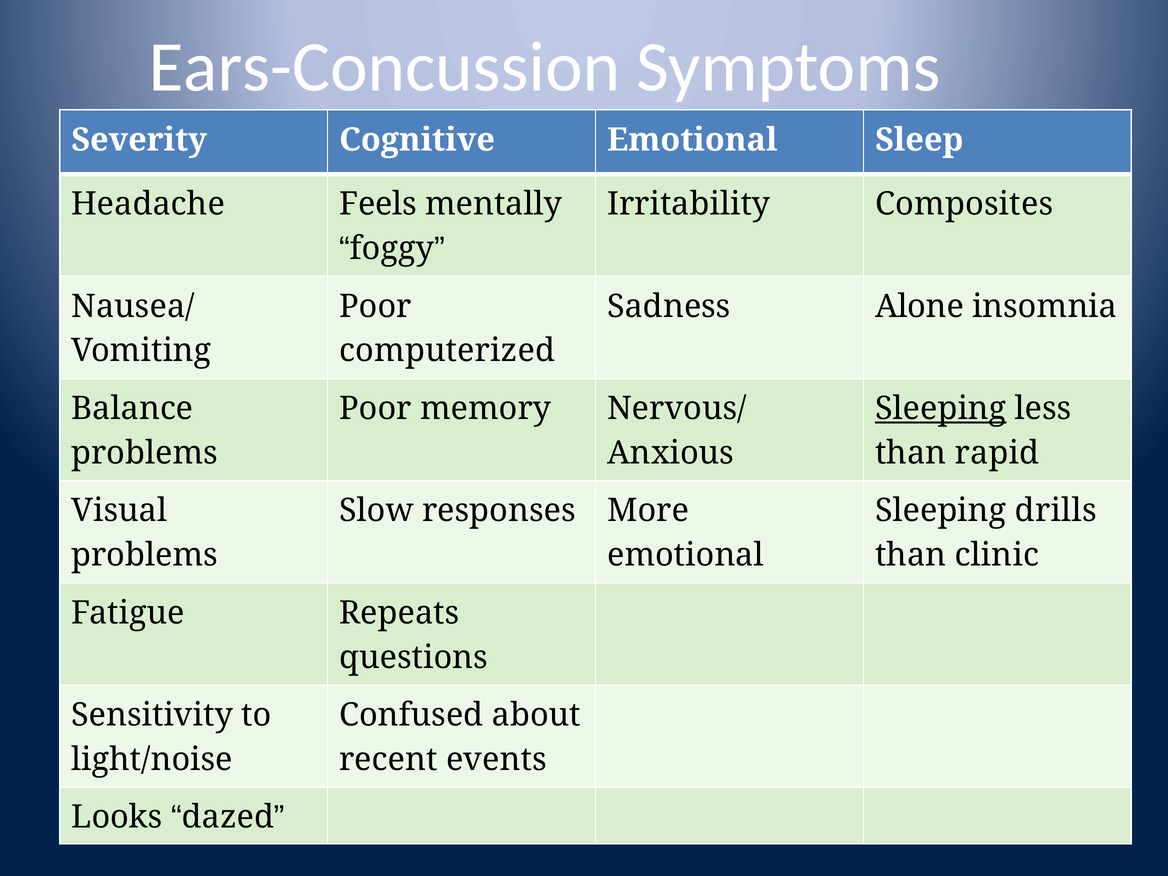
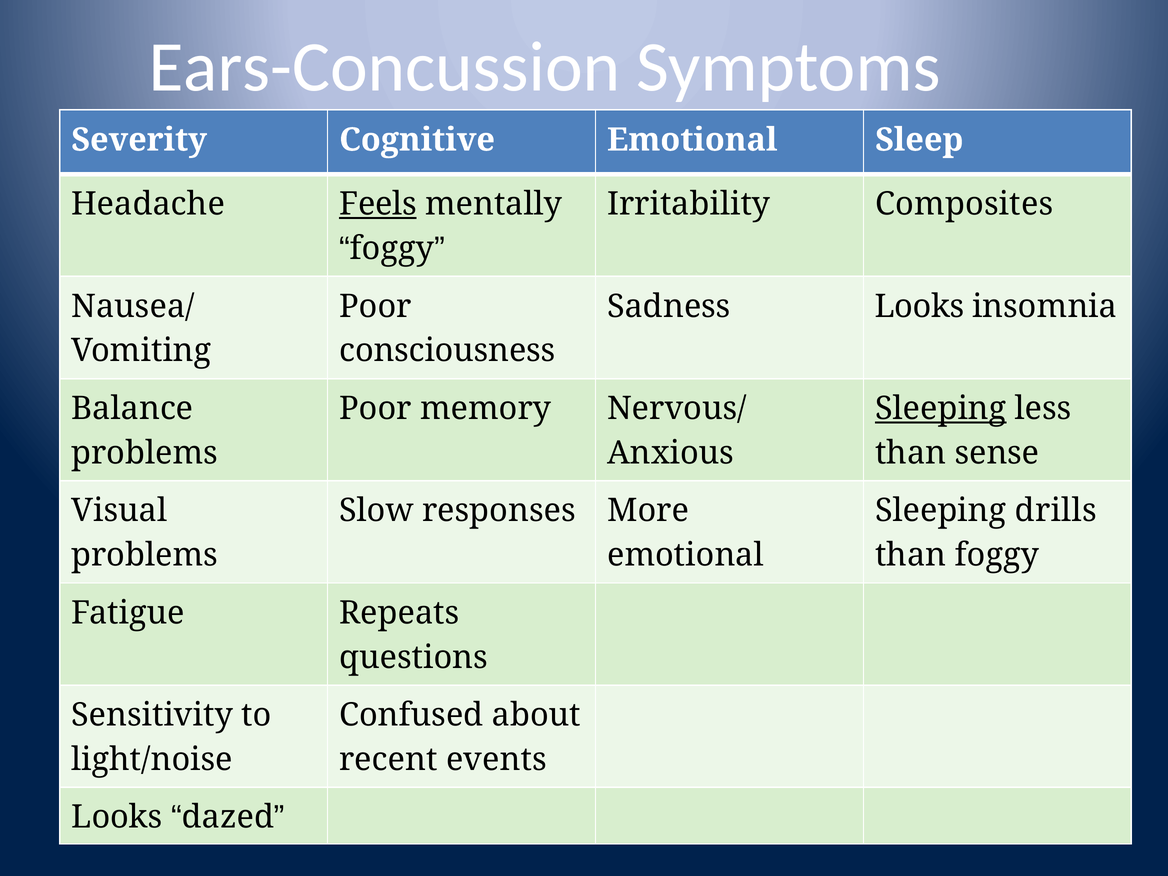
Feels underline: none -> present (378, 204)
Sadness Alone: Alone -> Looks (920, 306)
computerized: computerized -> consciousness (447, 351)
rapid: rapid -> sense (997, 453)
than clinic: clinic -> foggy (997, 555)
